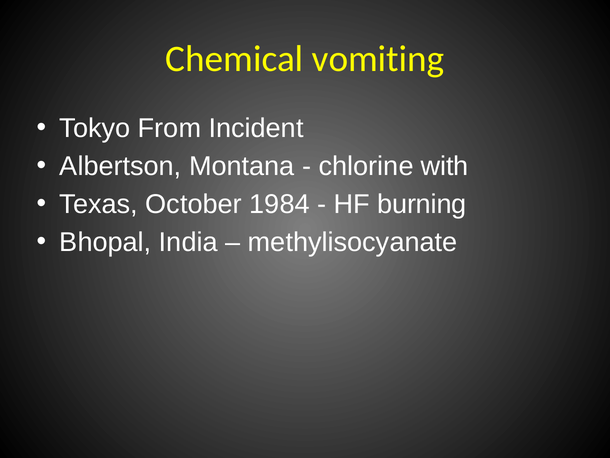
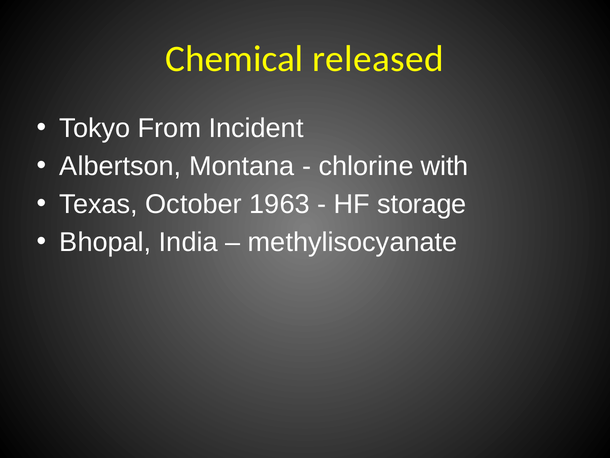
vomiting: vomiting -> released (378, 59)
1984: 1984 -> 1963 (279, 204)
burning: burning -> storage (422, 204)
